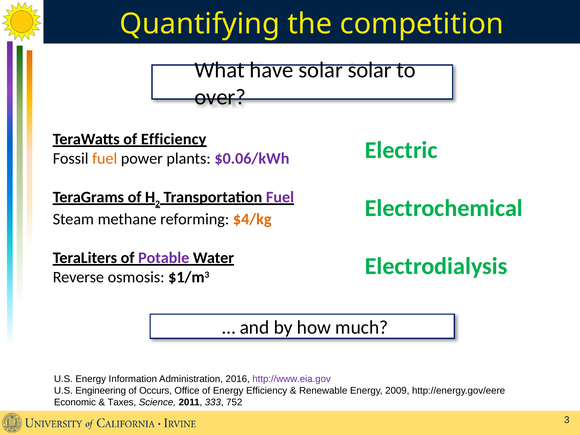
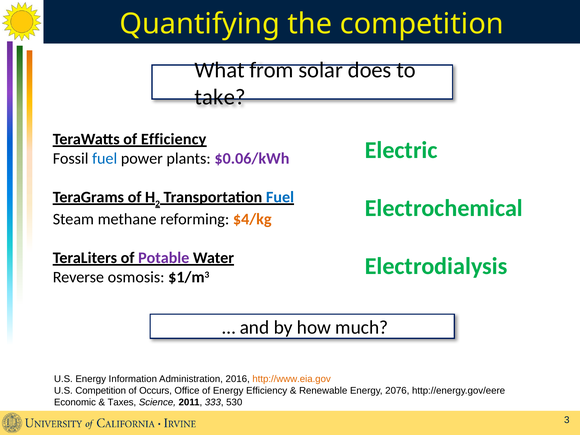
have: have -> from (272, 70)
solar solar: solar -> does (370, 70)
over: over -> take (220, 97)
fuel colour: orange -> blue (105, 159)
Fuel colour: purple -> blue (280, 197)
http://www.eia.gov colour: purple -> orange (292, 379)
U.S Engineering: Engineering -> Competition (101, 391)
2009: 2009 -> 2076 (397, 391)
752: 752 -> 530 (234, 402)
